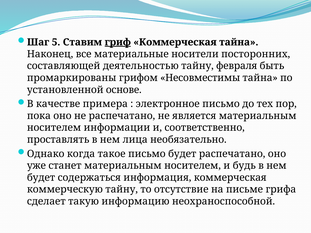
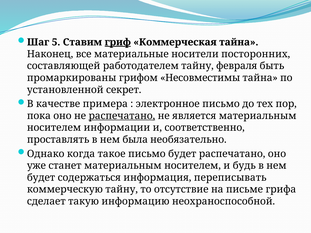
деятельностью: деятельностью -> работодателем (141, 66)
основе: основе -> секрет (124, 90)
распечатано underline: none -> present (122, 116)
лица: лица -> была (135, 140)
информация коммерческая: коммерческая -> переписывать (230, 178)
